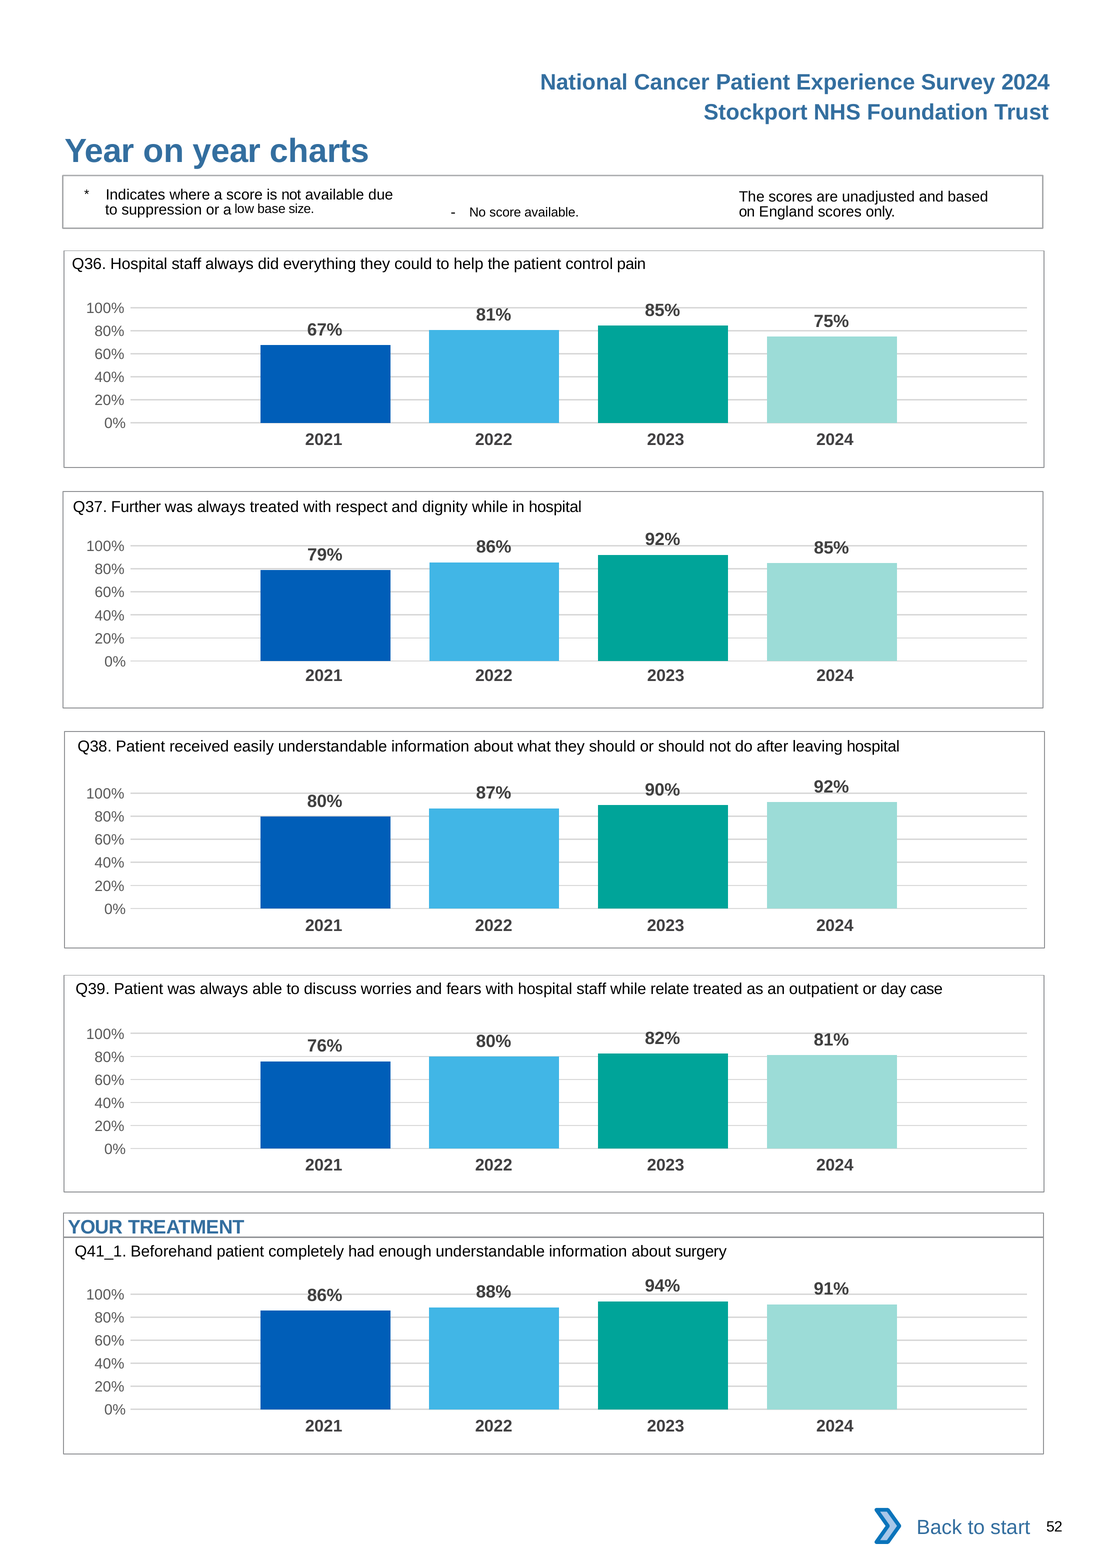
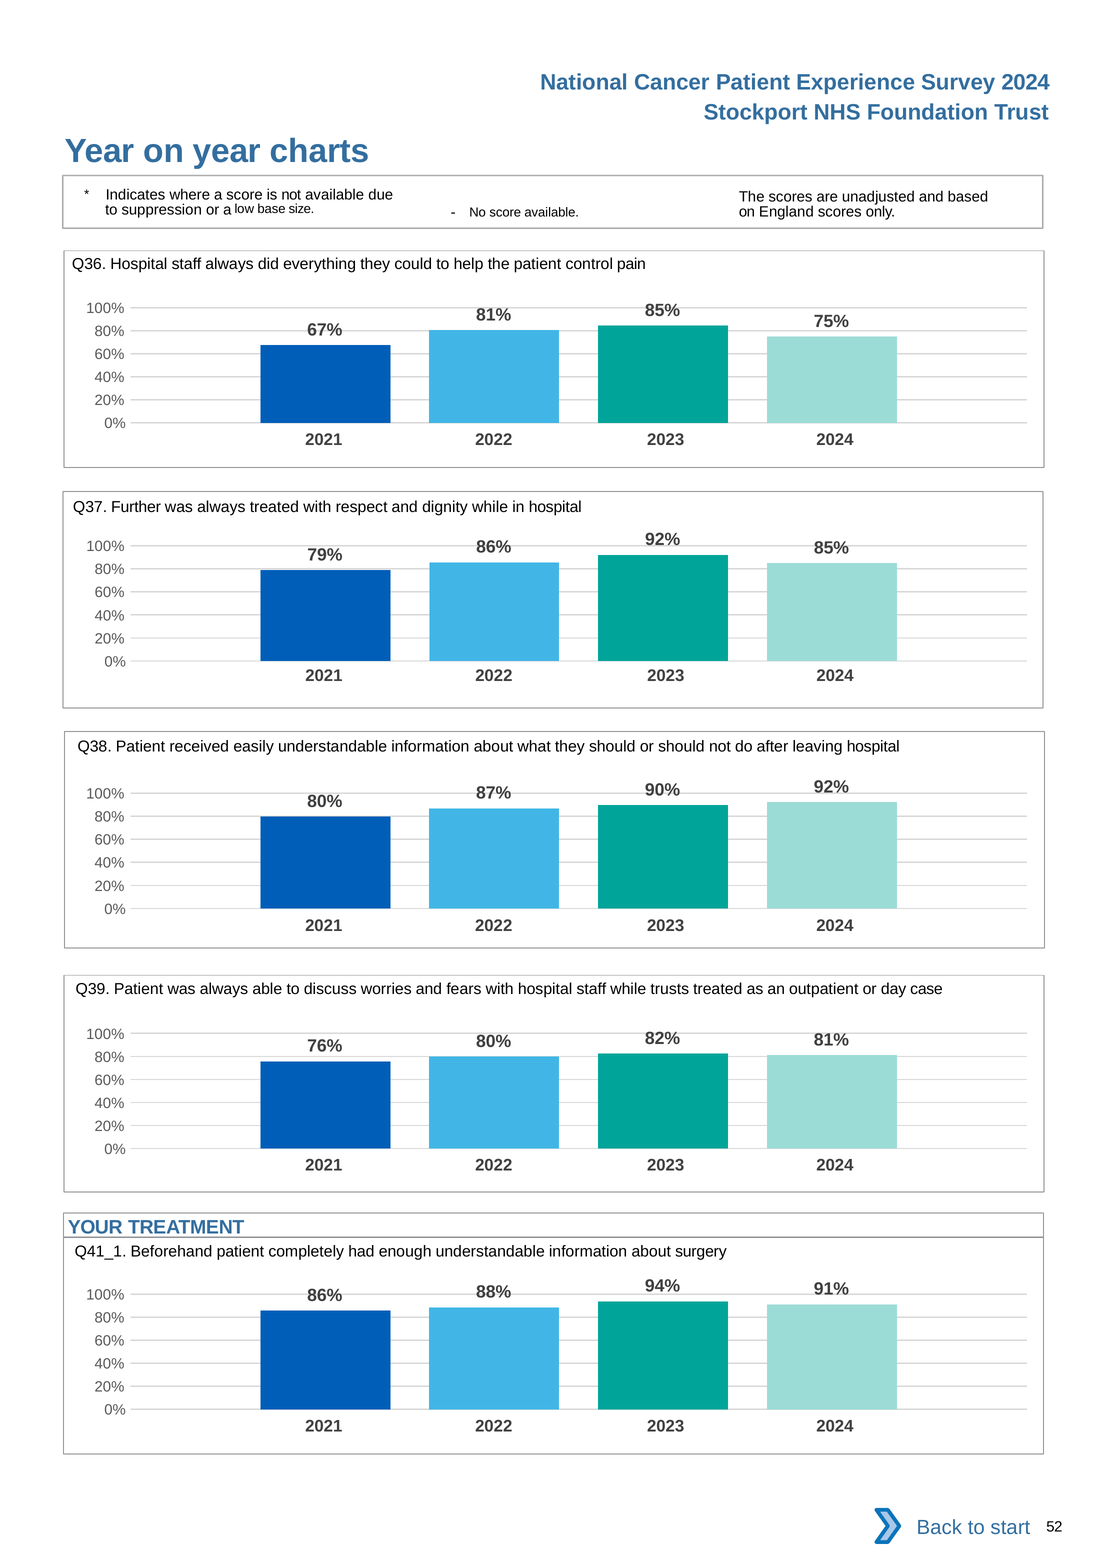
relate: relate -> trusts (670, 988)
